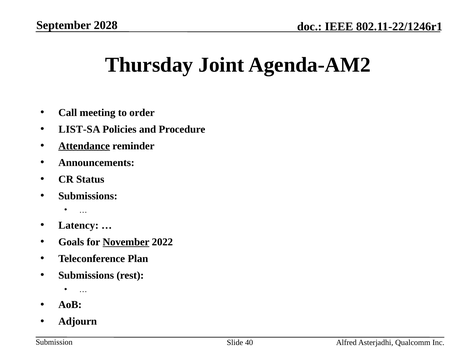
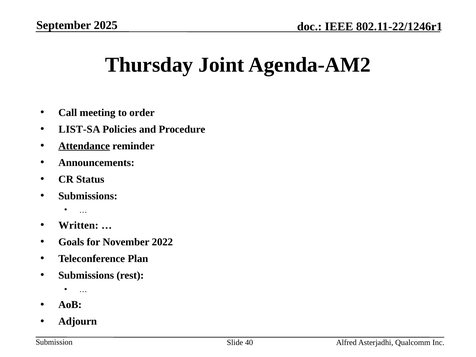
2028: 2028 -> 2025 (106, 25)
Latency: Latency -> Written (78, 225)
November underline: present -> none (126, 242)
